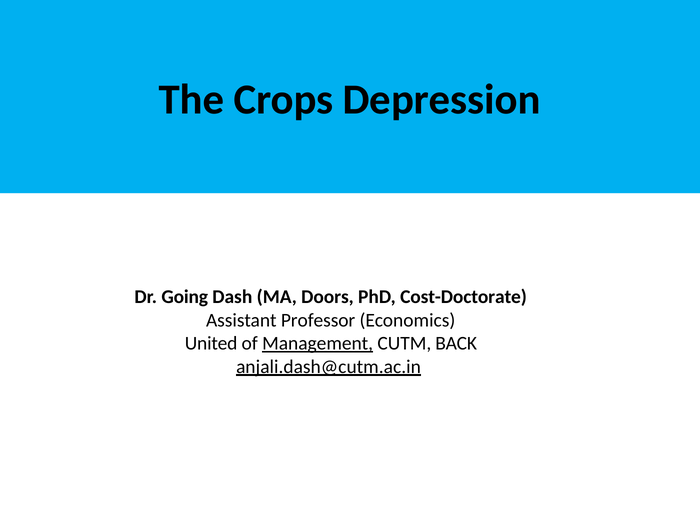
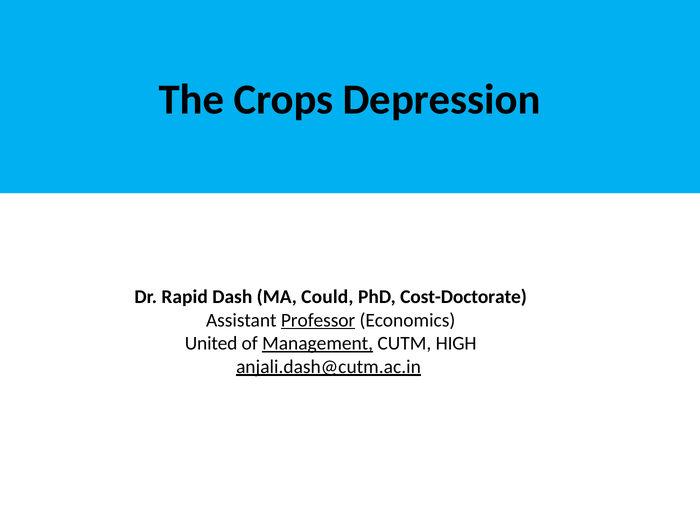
Going: Going -> Rapid (185, 297)
Doors: Doors -> Could (327, 297)
Professor underline: none -> present (318, 320)
BACK: BACK -> HIGH (456, 343)
